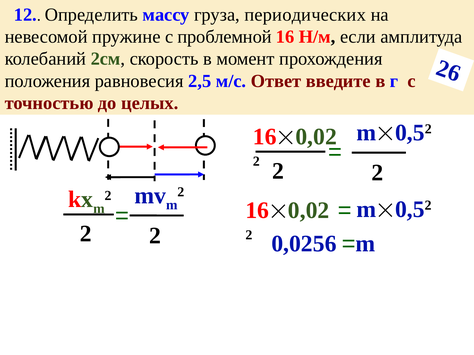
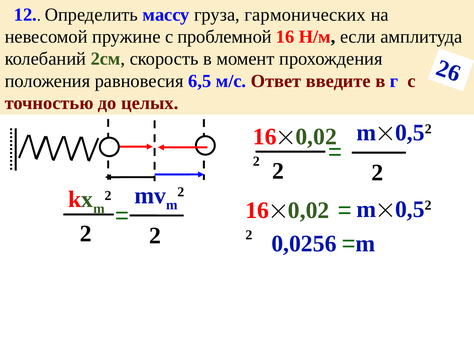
периодических: периодических -> гармонических (305, 15)
2,5: 2,5 -> 6,5 (200, 81)
